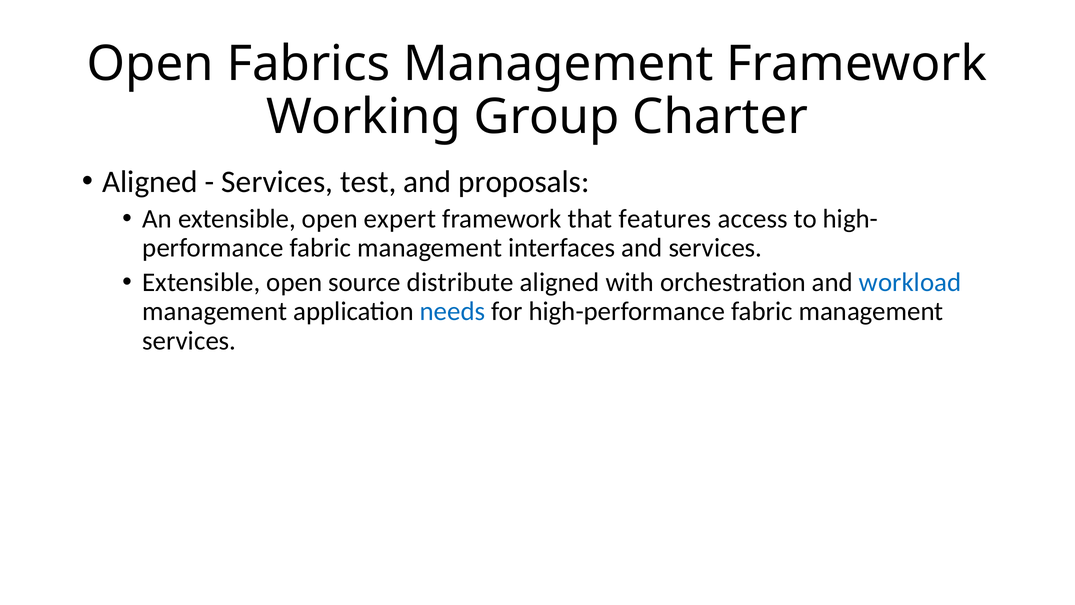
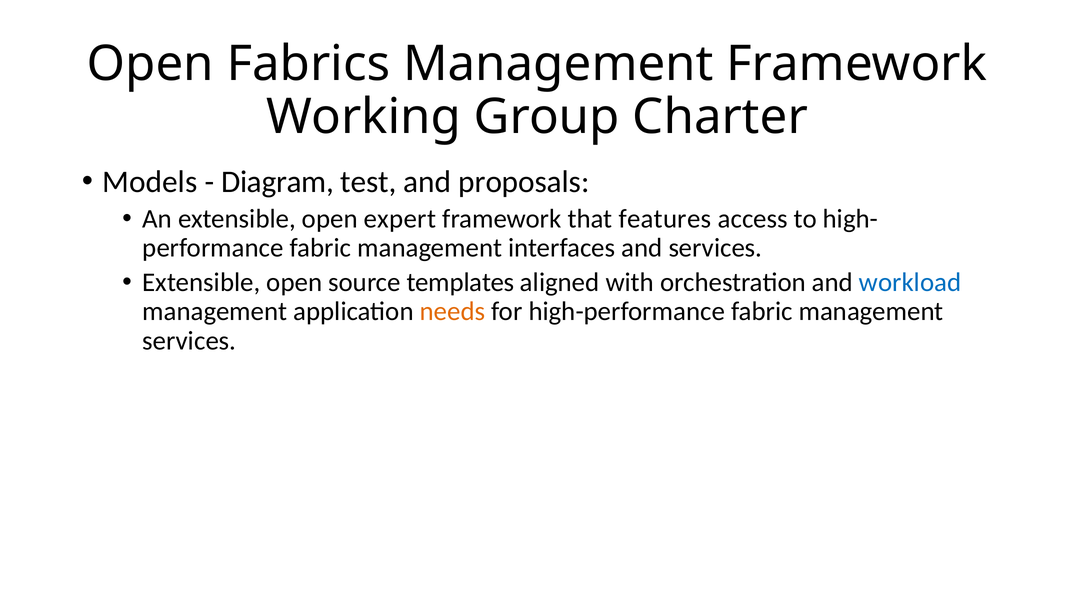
Aligned: Aligned -> Models (150, 182)
Services: Services -> Diagram (277, 182)
distribute: distribute -> templates (461, 282)
needs colour: blue -> orange (452, 311)
